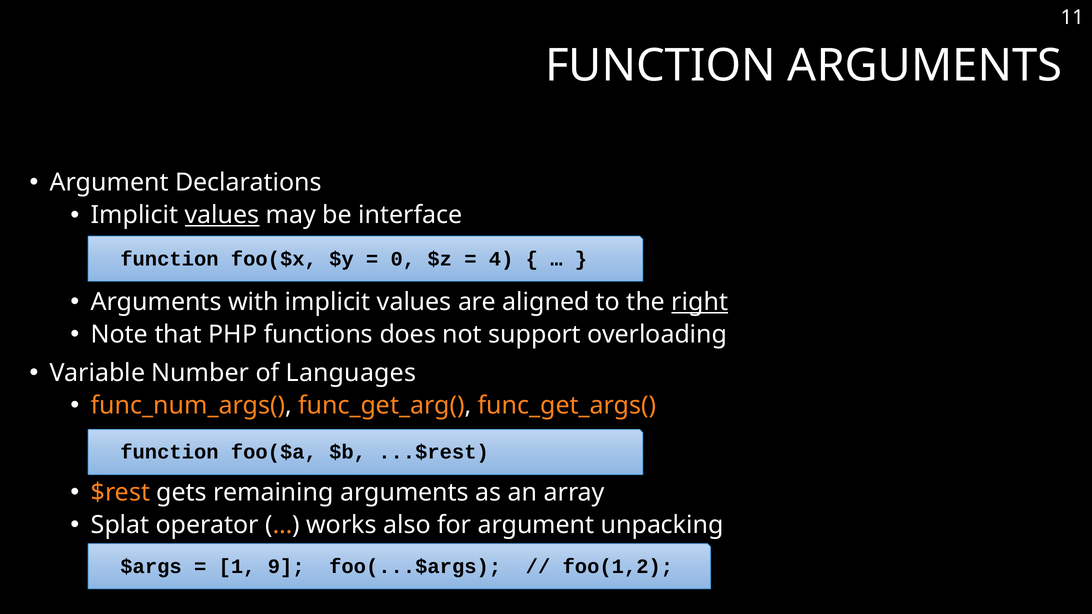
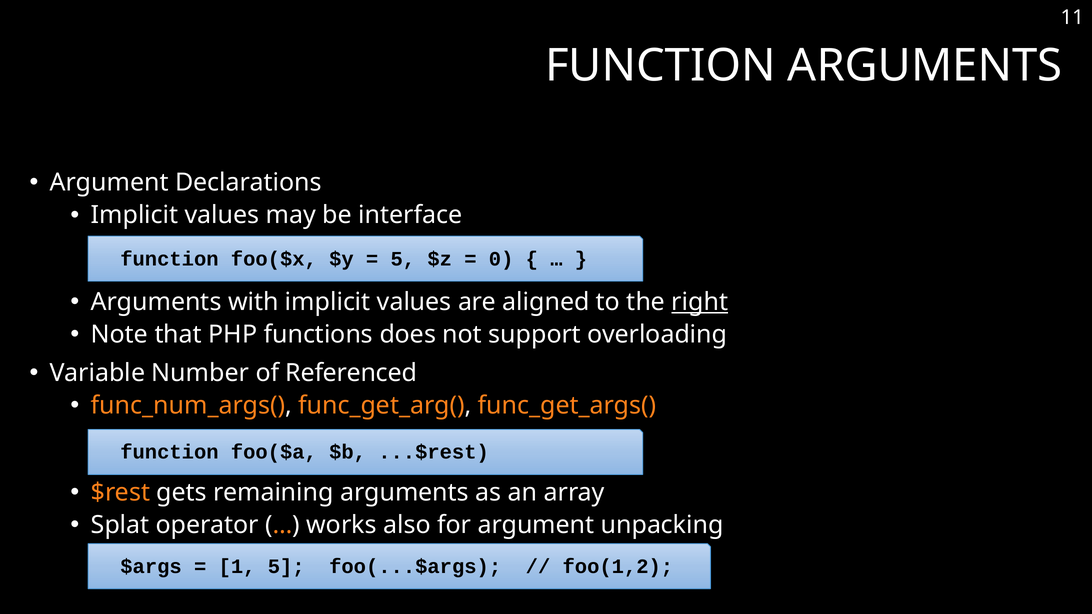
values underline: present -> none (222, 215)
0: 0 -> 5 (403, 259)
4: 4 -> 0 (501, 259)
Languages: Languages -> Referenced (351, 373)
1 9: 9 -> 5 (286, 567)
